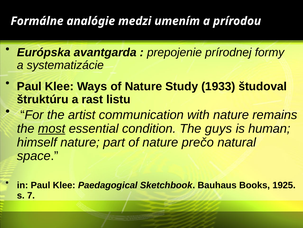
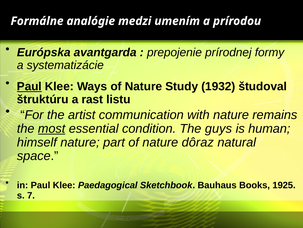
Paul underline: none -> present (29, 86)
1933: 1933 -> 1932 (218, 86)
prečo: prečo -> dôraz (198, 142)
